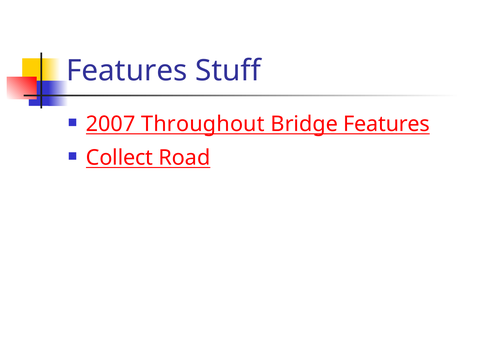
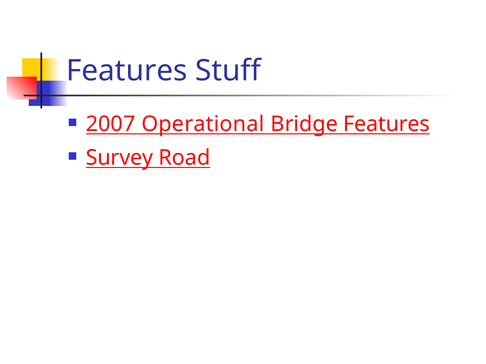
Throughout: Throughout -> Operational (203, 124)
Collect: Collect -> Survey (119, 158)
